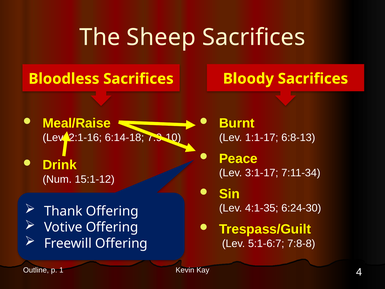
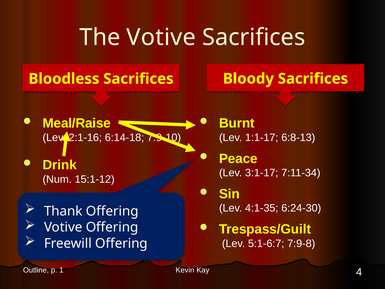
The Sheep: Sheep -> Votive (161, 37)
7:8-8: 7:8-8 -> 7:9-8 (301, 243)
